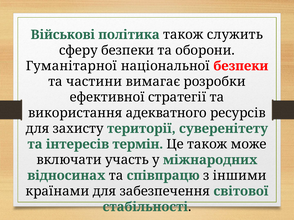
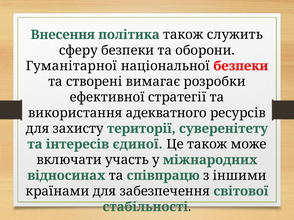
Військові: Військові -> Внесення (63, 35)
частини: частини -> створені (94, 82)
термін: термін -> єдиної (138, 145)
